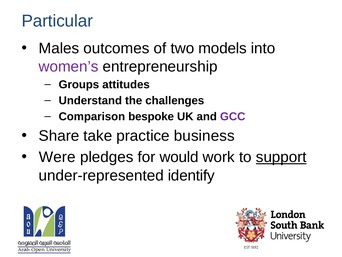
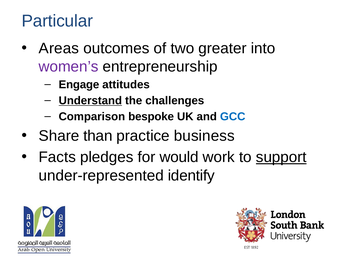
Males: Males -> Areas (59, 48)
models: models -> greater (222, 48)
Groups: Groups -> Engage (79, 84)
Understand underline: none -> present (90, 100)
GCC colour: purple -> blue (233, 116)
take: take -> than (98, 136)
Were: Were -> Facts (57, 157)
